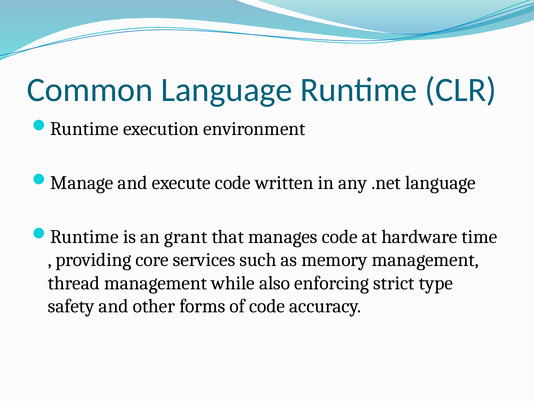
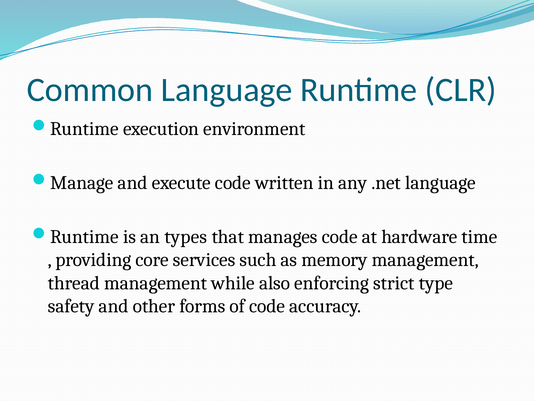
grant: grant -> types (186, 236)
